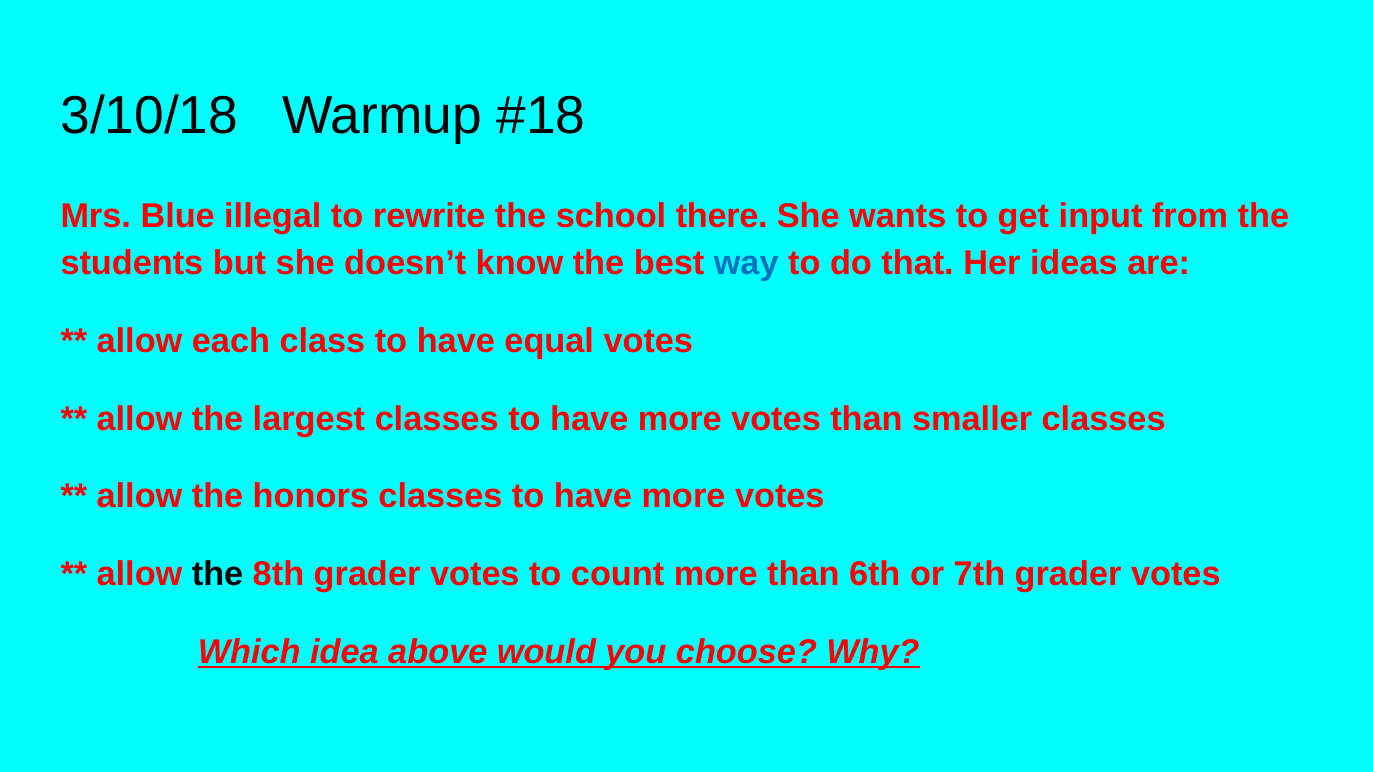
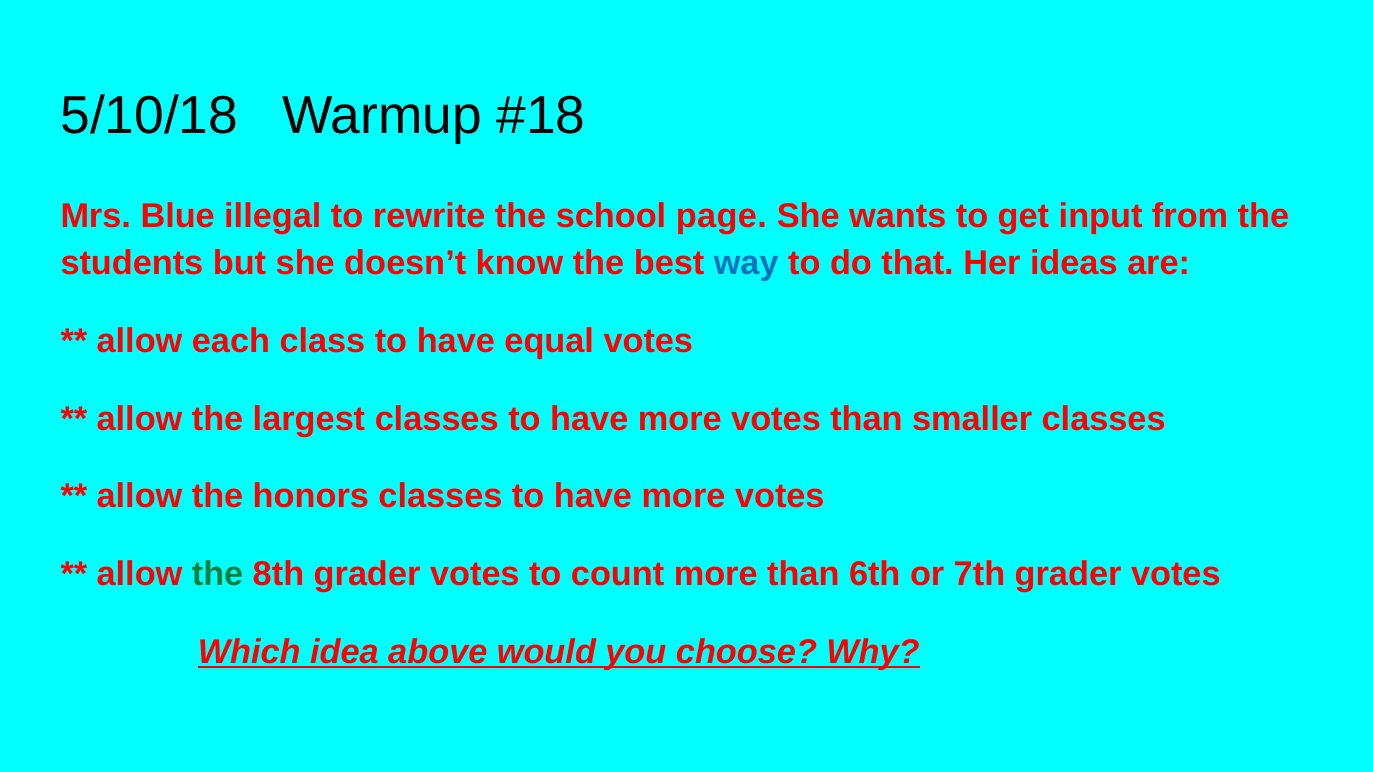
3/10/18: 3/10/18 -> 5/10/18 (149, 116)
there: there -> page (721, 216)
the colour: black -> green (218, 575)
